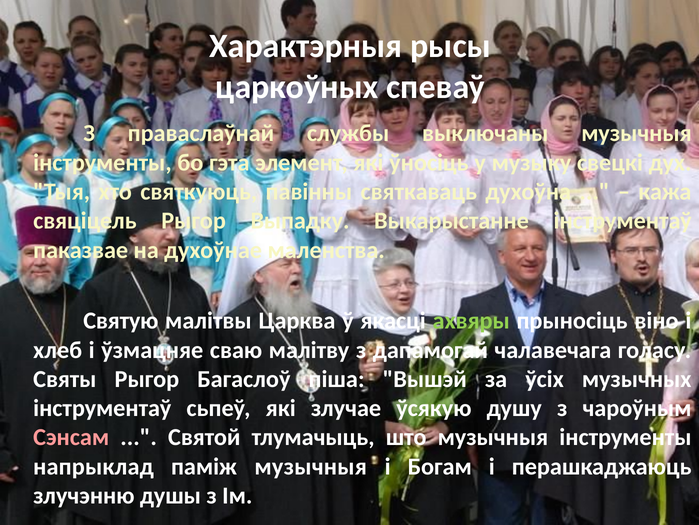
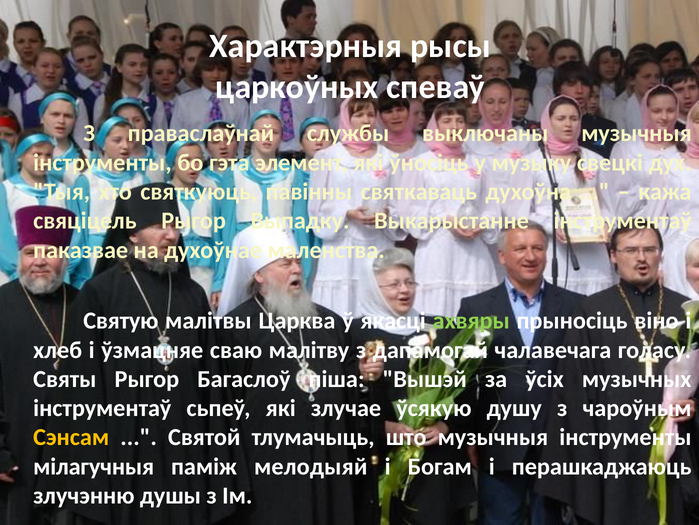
Сэнсам colour: pink -> yellow (71, 437)
напрыклад: напрыклад -> мілагучныя (94, 466)
паміж музычныя: музычныя -> мелодыяй (311, 466)
